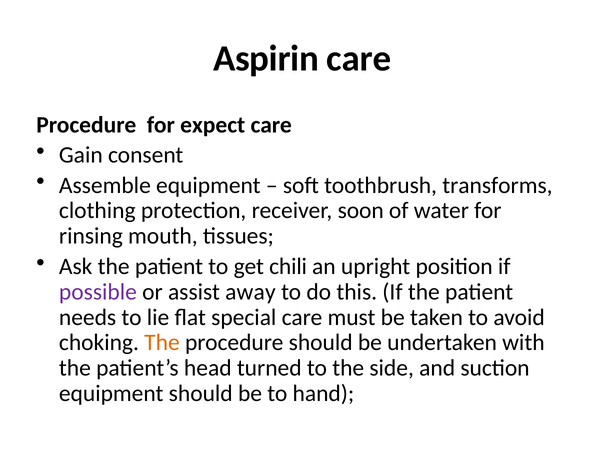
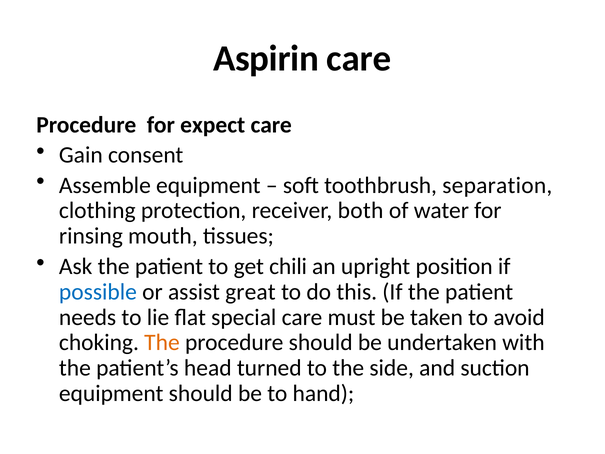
transforms: transforms -> separation (497, 185)
soon: soon -> both (361, 211)
possible colour: purple -> blue (98, 292)
away: away -> great (250, 292)
